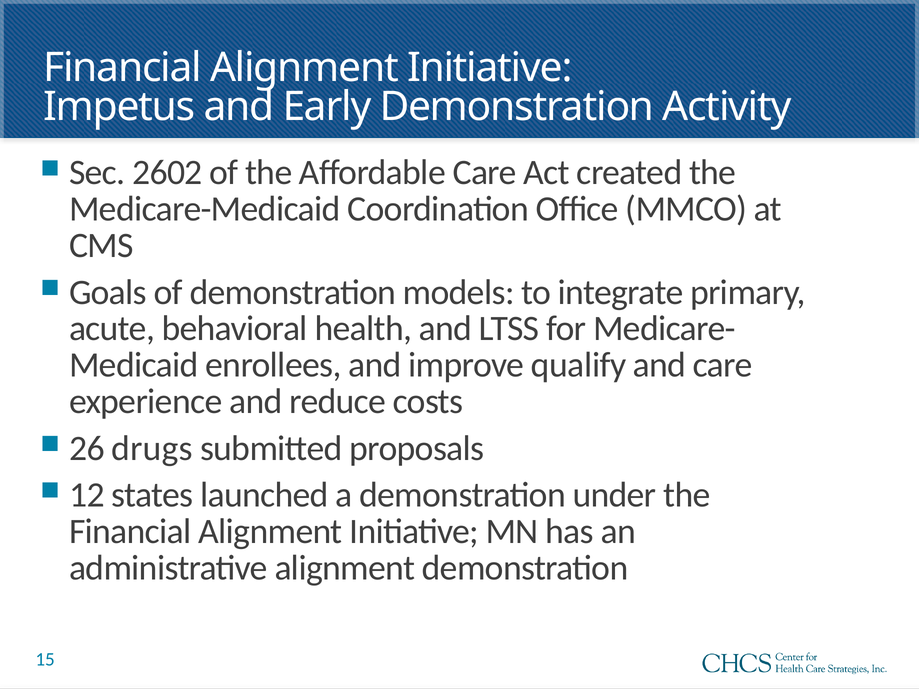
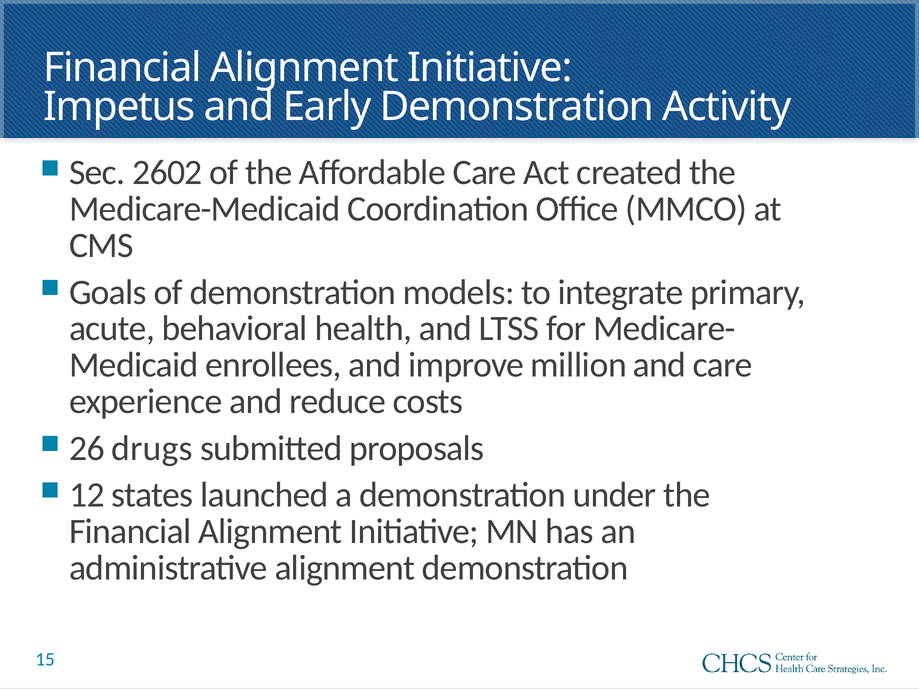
qualify: qualify -> million (579, 365)
